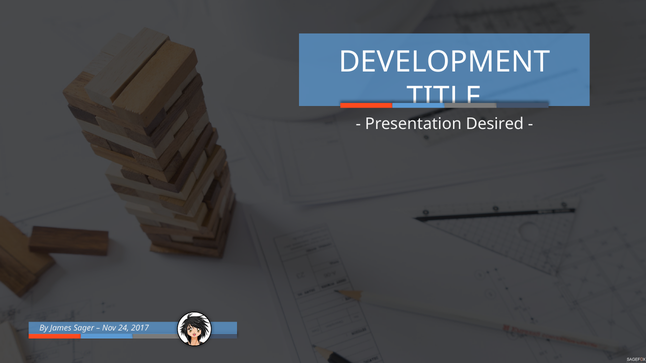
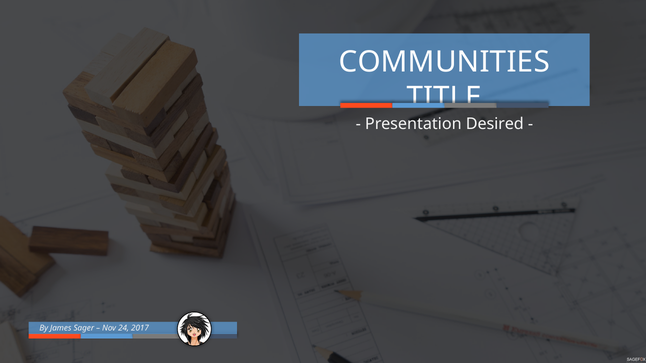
DEVELOPMENT: DEVELOPMENT -> COMMUNITIES (444, 62)
